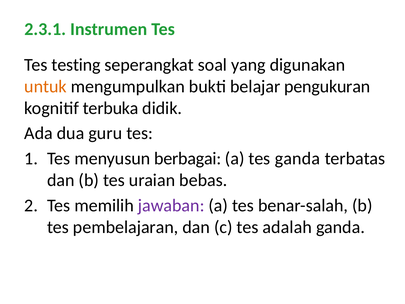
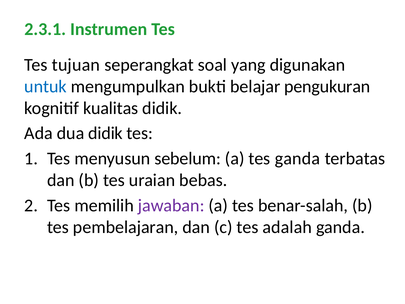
testing: testing -> tujuan (76, 65)
untuk colour: orange -> blue (46, 86)
terbuka: terbuka -> kualitas (111, 108)
dua guru: guru -> didik (105, 133)
berbagai: berbagai -> sebelum (188, 158)
